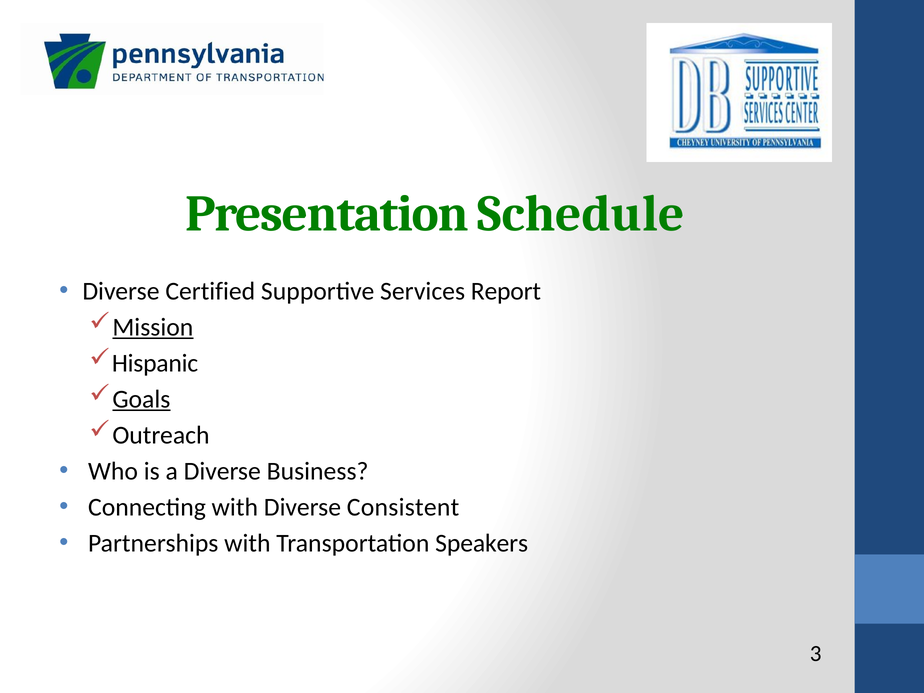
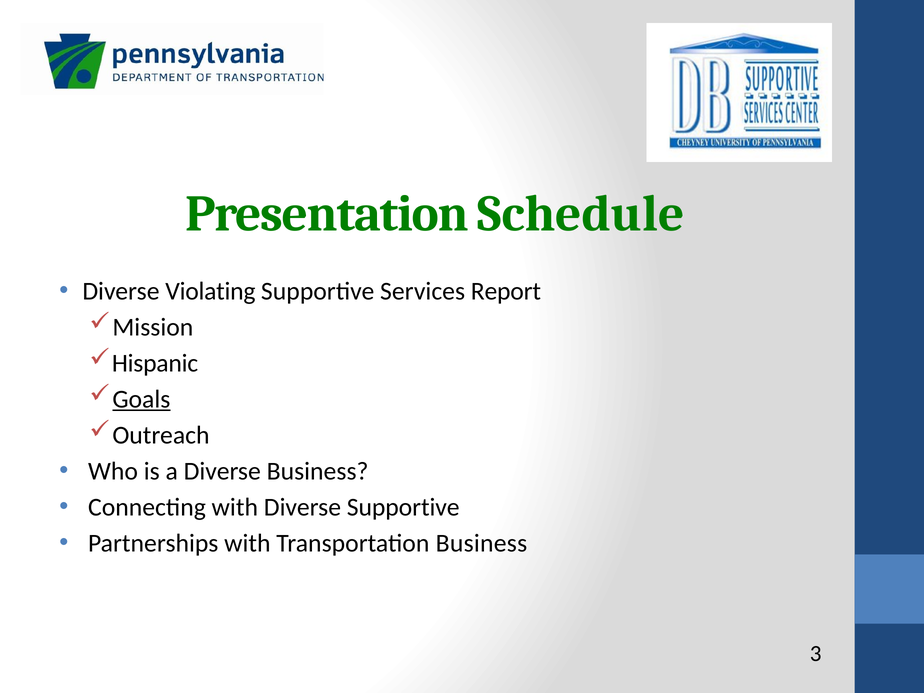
Certified: Certified -> Violating (210, 291)
Mission underline: present -> none (153, 327)
Diverse Consistent: Consistent -> Supportive (403, 507)
Transportation Speakers: Speakers -> Business (481, 543)
